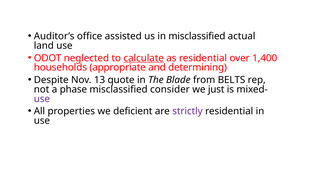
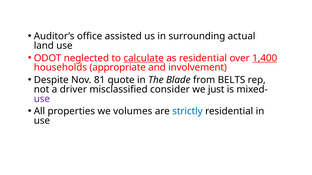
in misclassified: misclassified -> surrounding (197, 36)
1,400 underline: none -> present (265, 58)
determining: determining -> involvement (198, 68)
13: 13 -> 81 (100, 80)
phase: phase -> driver (73, 90)
deficient: deficient -> volumes (133, 111)
strictly colour: purple -> blue (187, 111)
